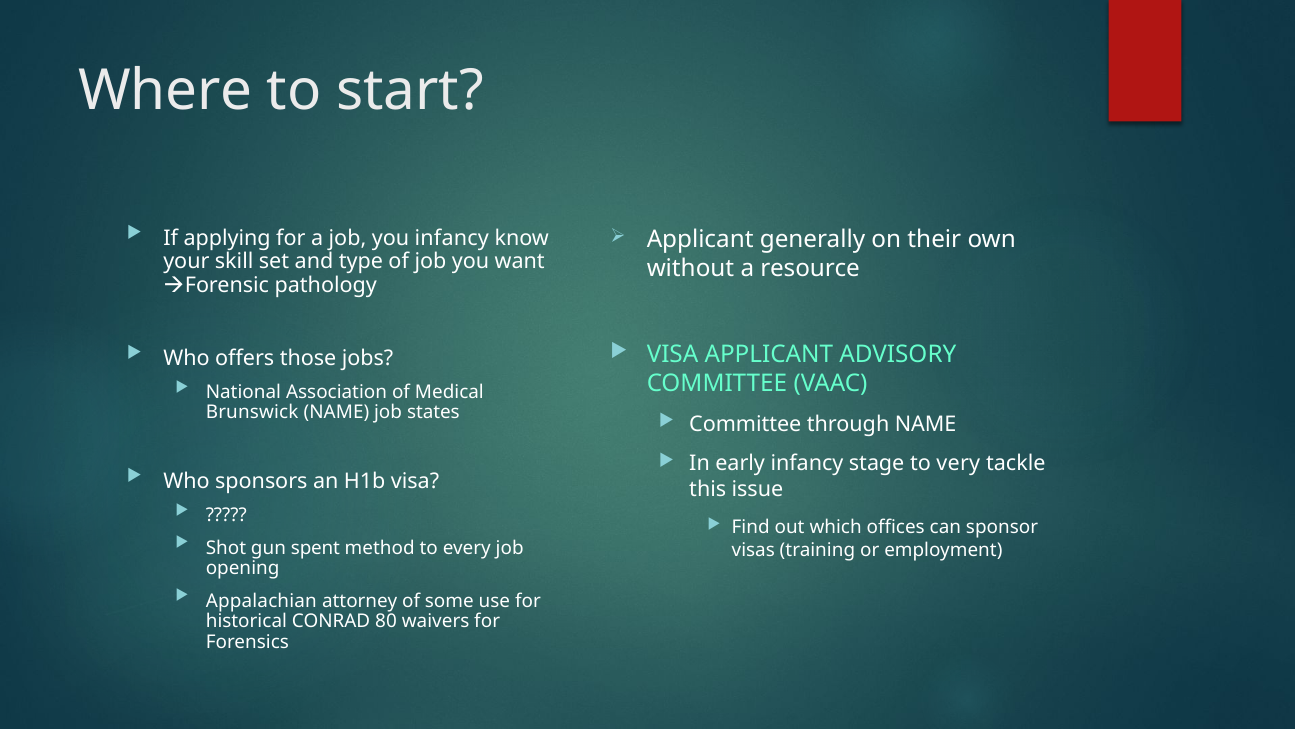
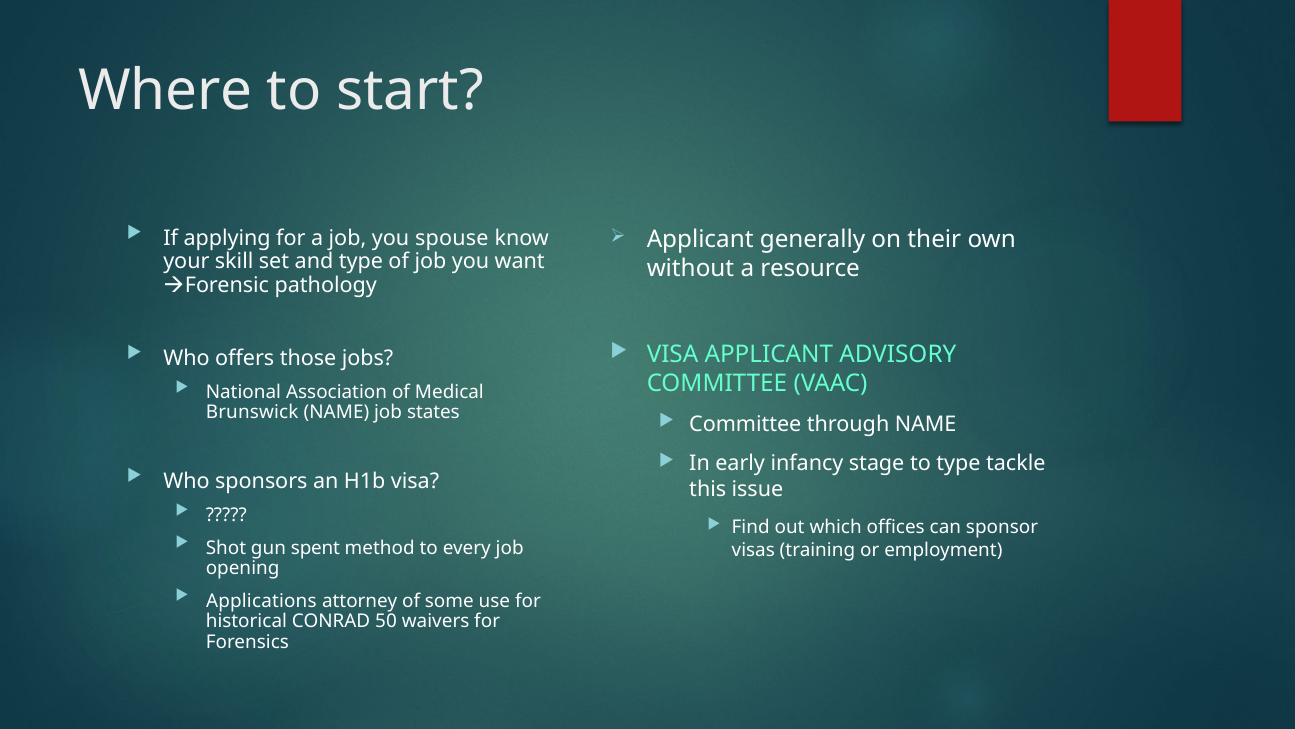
you infancy: infancy -> spouse (452, 238)
to very: very -> type (958, 463)
Appalachian: Appalachian -> Applications (261, 600)
80: 80 -> 50 (386, 621)
